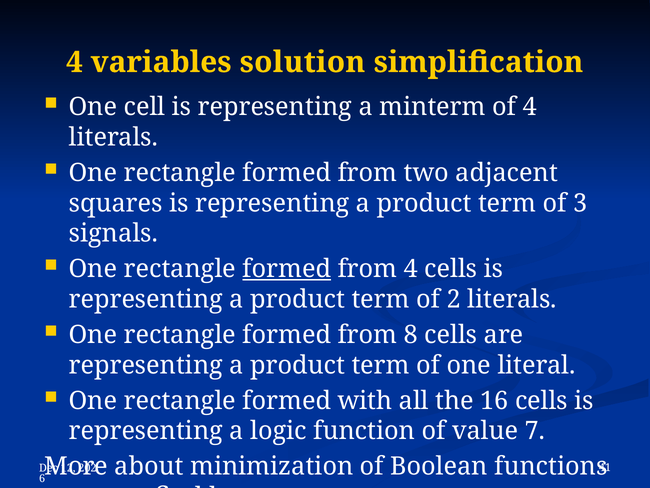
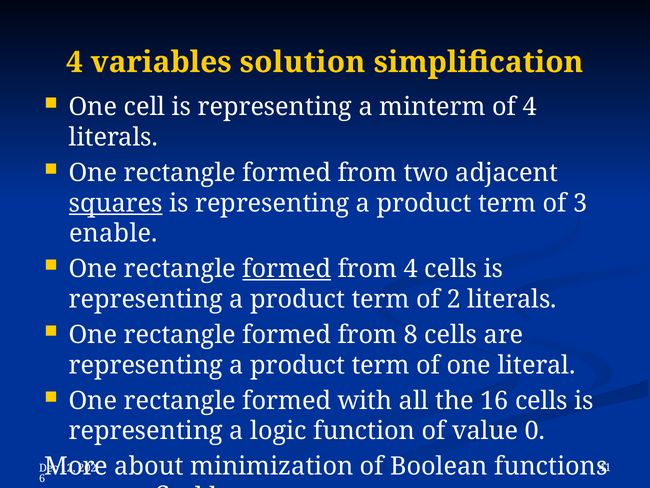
squares underline: none -> present (116, 203)
signals: signals -> enable (113, 233)
7: 7 -> 0 (535, 431)
